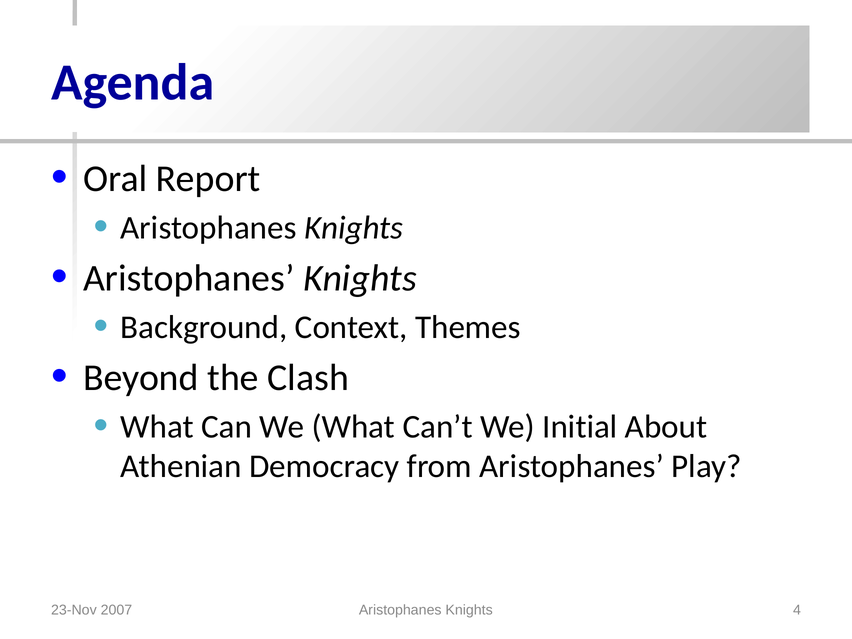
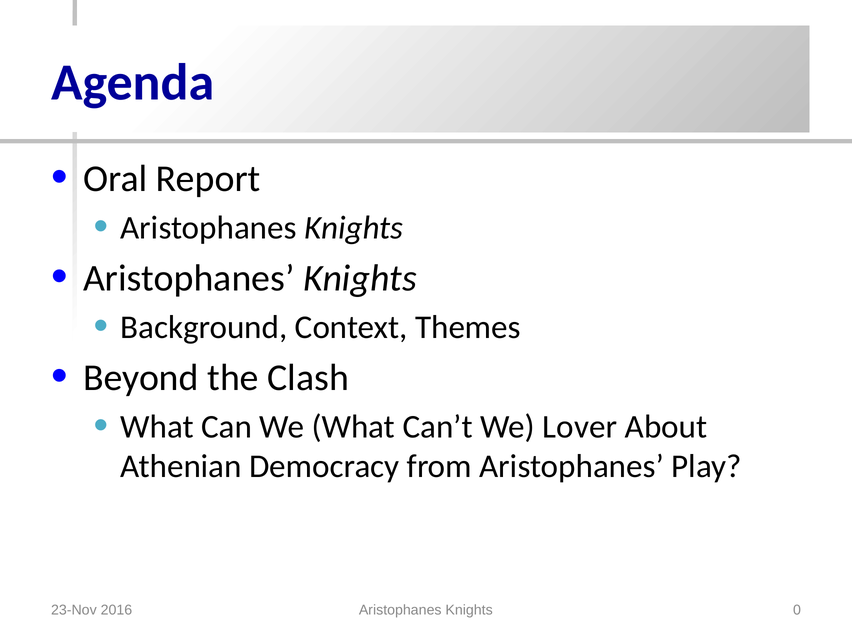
Initial: Initial -> Lover (580, 427)
2007: 2007 -> 2016 (116, 610)
4: 4 -> 0 (797, 610)
